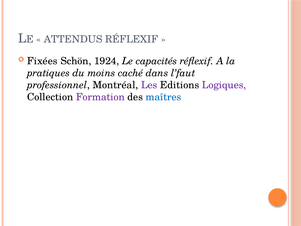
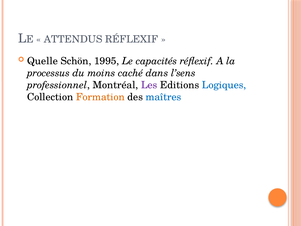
Fixées: Fixées -> Quelle (42, 61)
1924: 1924 -> 1995 (107, 61)
pratiques: pratiques -> processus (48, 73)
l’faut: l’faut -> l’sens (183, 73)
Logiques colour: purple -> blue (224, 85)
Formation colour: purple -> orange (100, 97)
